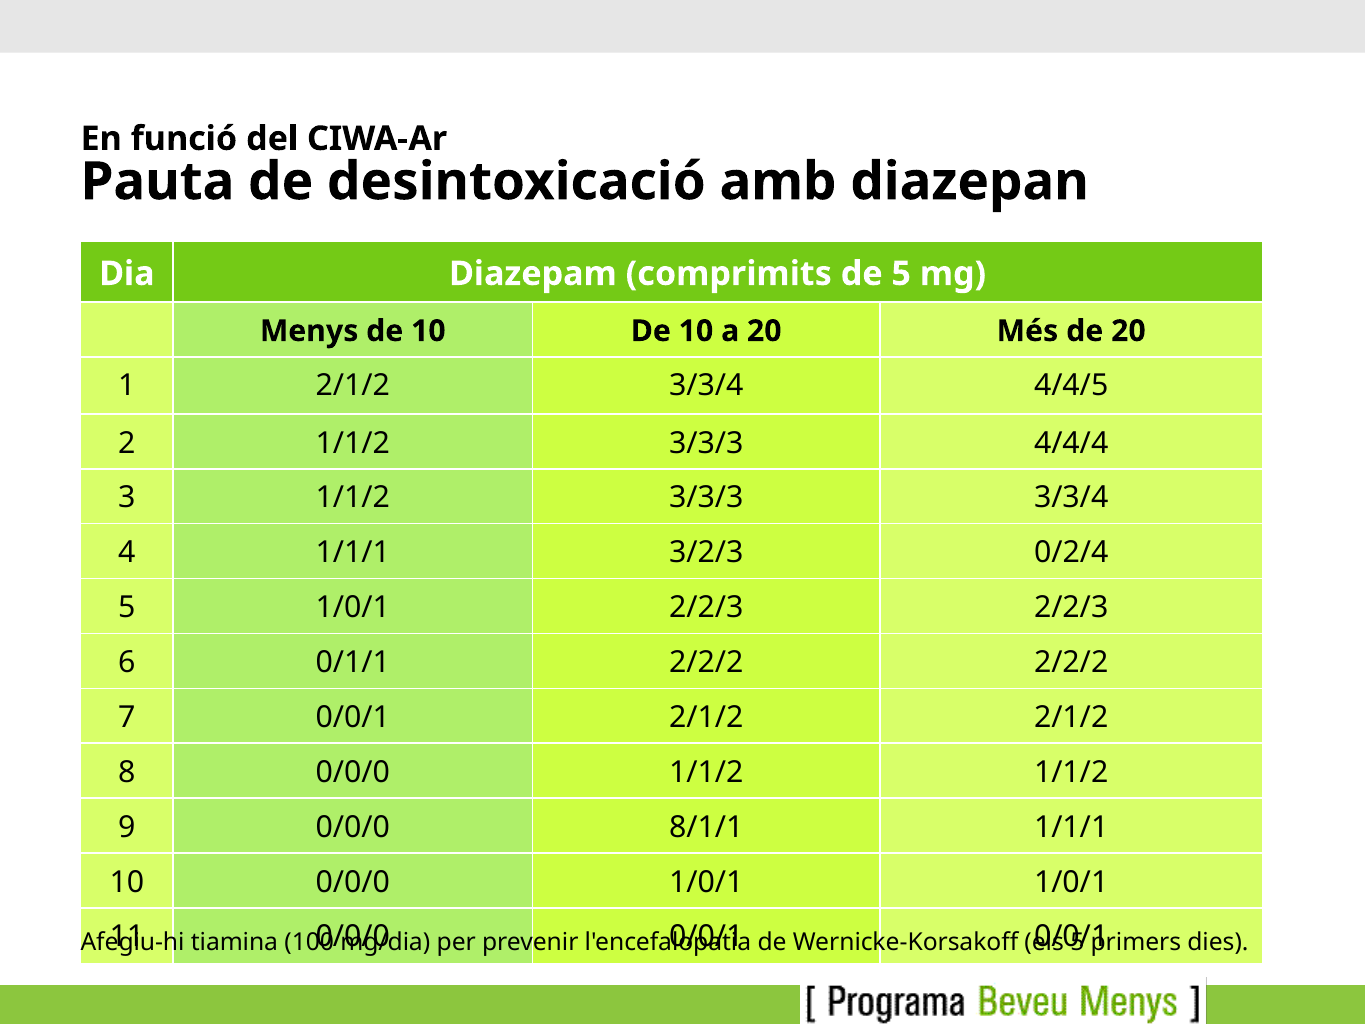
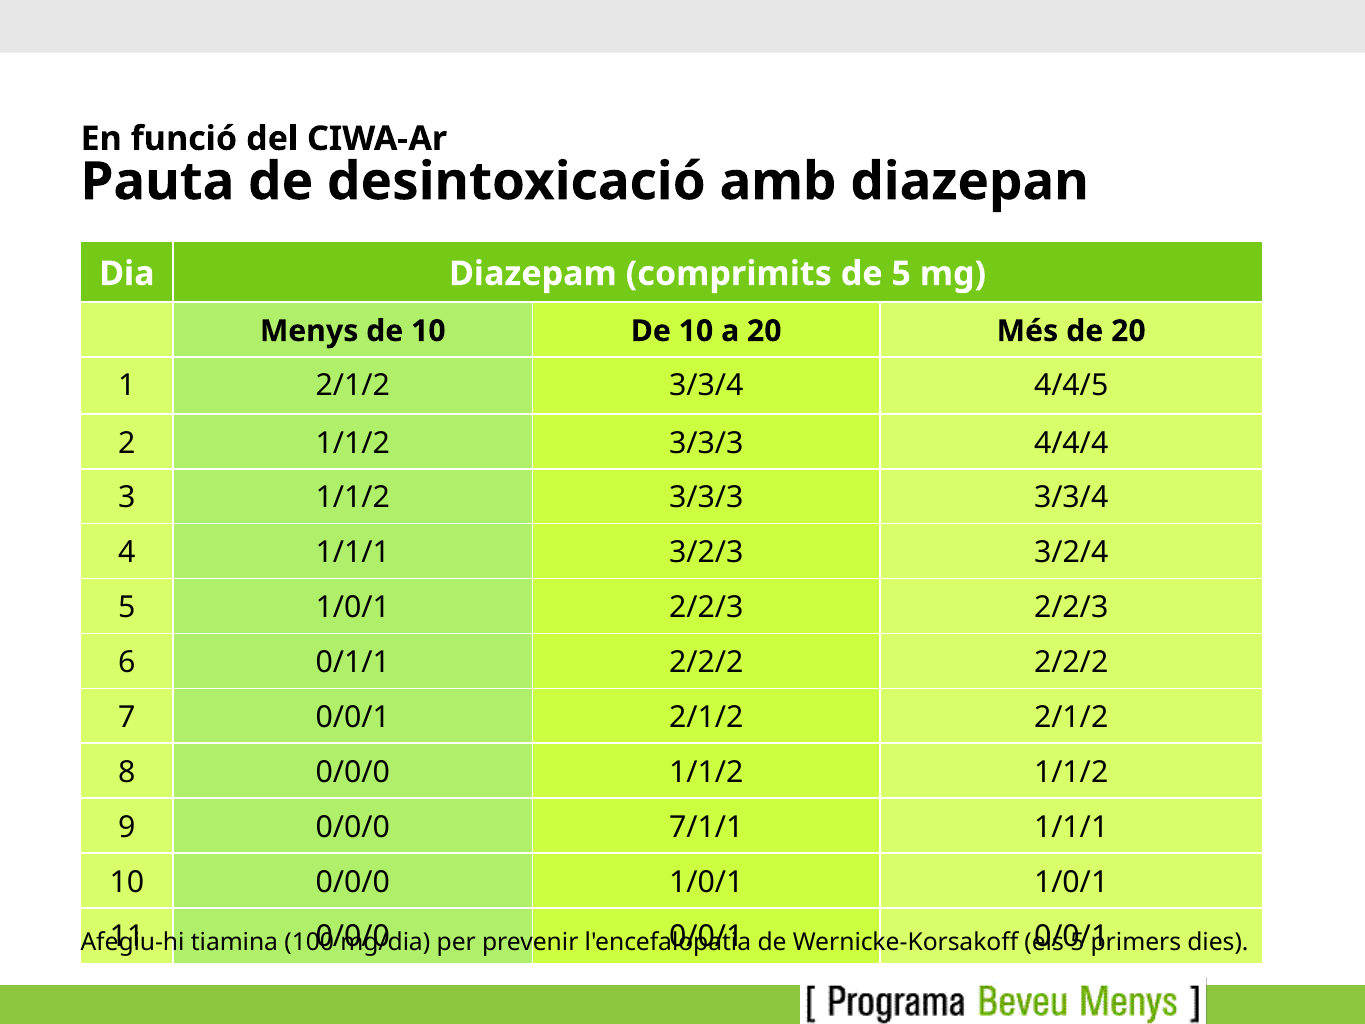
0/2/4: 0/2/4 -> 3/2/4 (1071, 553)
8/1/1: 8/1/1 -> 7/1/1 (706, 827)
